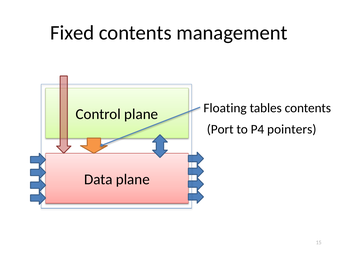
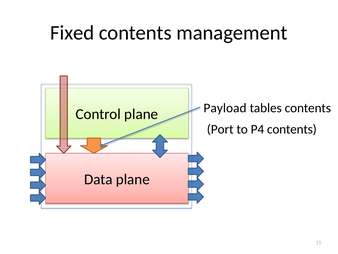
Floating: Floating -> Payload (225, 108)
P4 pointers: pointers -> contents (292, 129)
